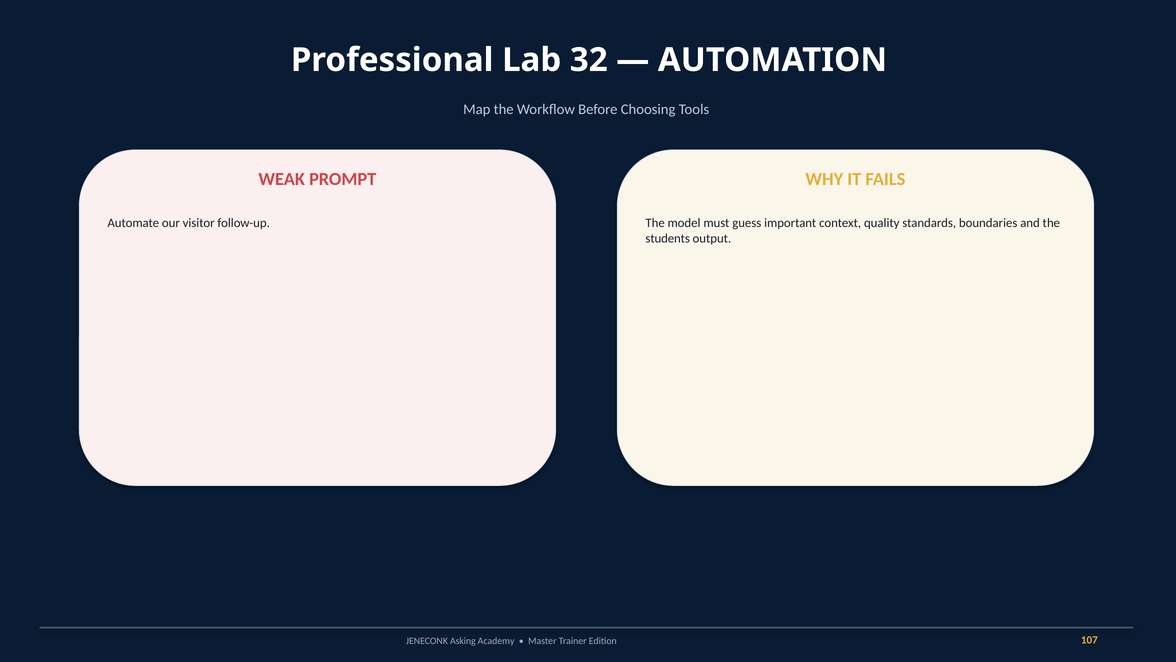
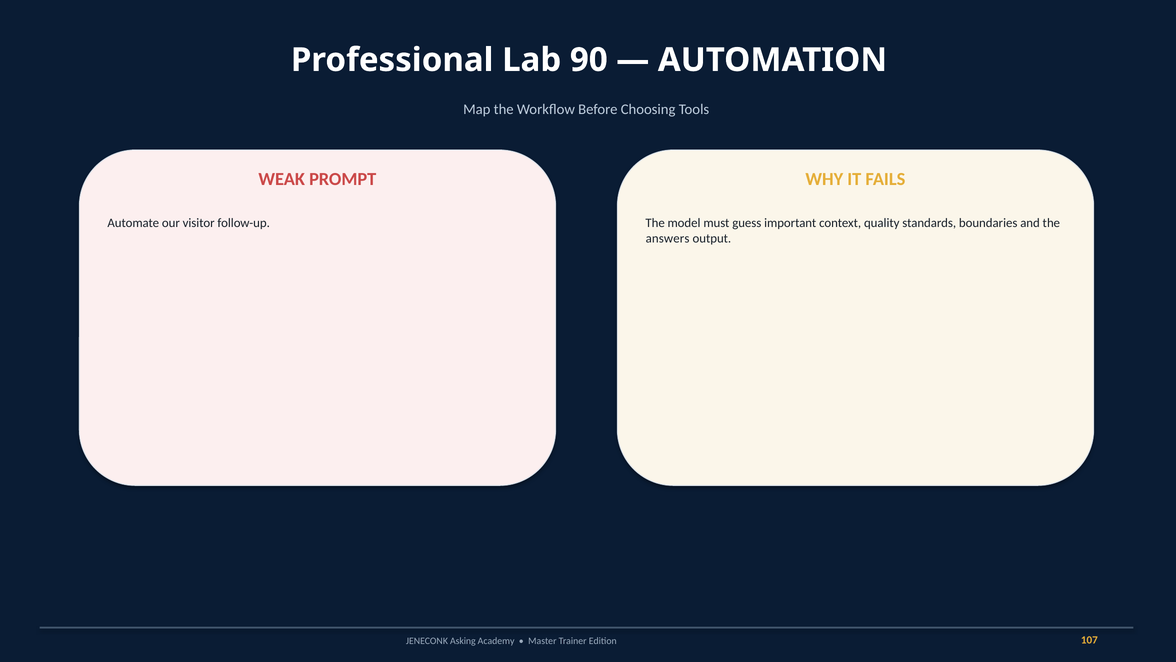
32: 32 -> 90 (589, 60)
students: students -> answers (668, 238)
